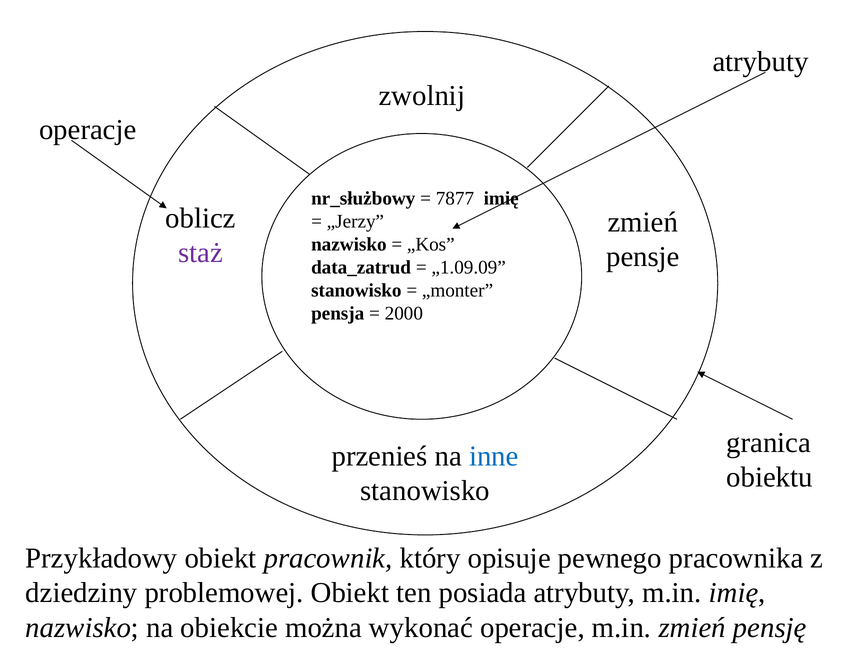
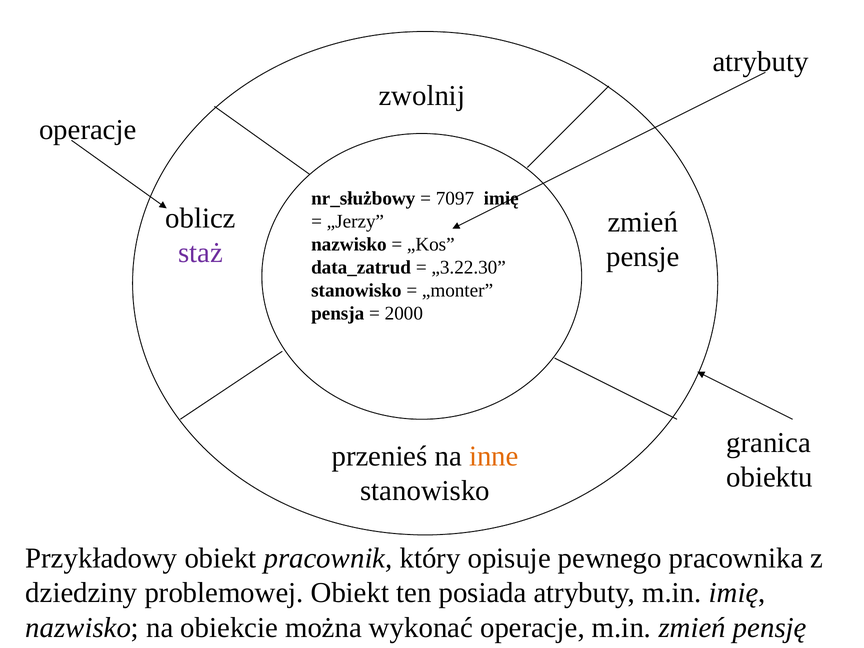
7877: 7877 -> 7097 (455, 198)
„1.09.09: „1.09.09 -> „3.22.30 (469, 267)
inne colour: blue -> orange (494, 456)
